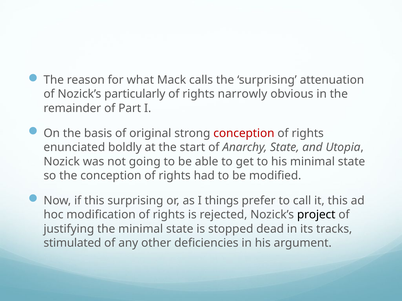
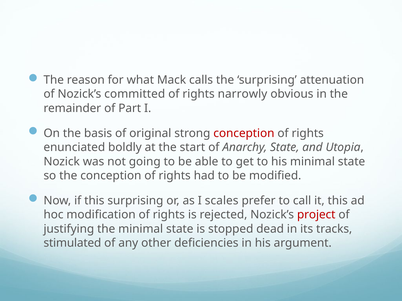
particularly: particularly -> committed (135, 94)
things: things -> scales (222, 201)
project colour: black -> red (316, 215)
